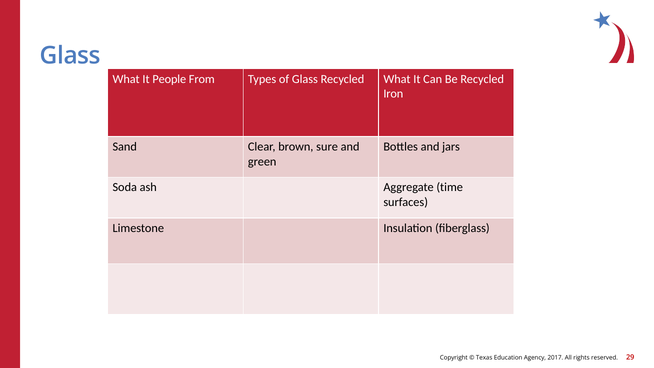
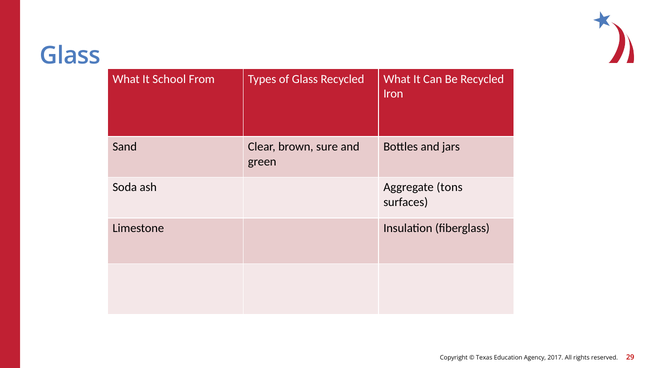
People: People -> School (169, 79)
time: time -> tons (450, 187)
